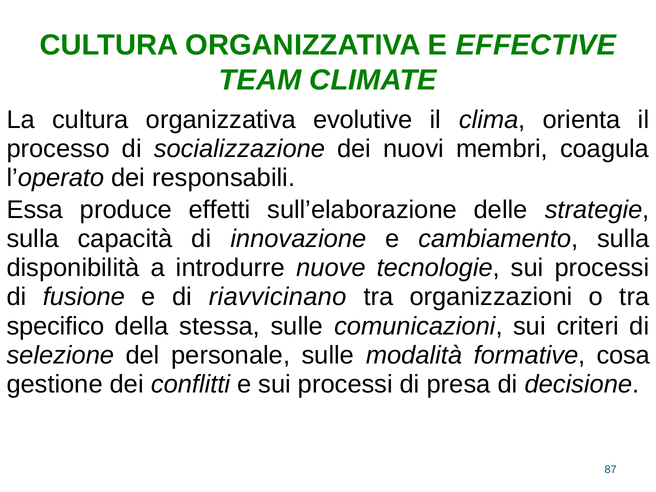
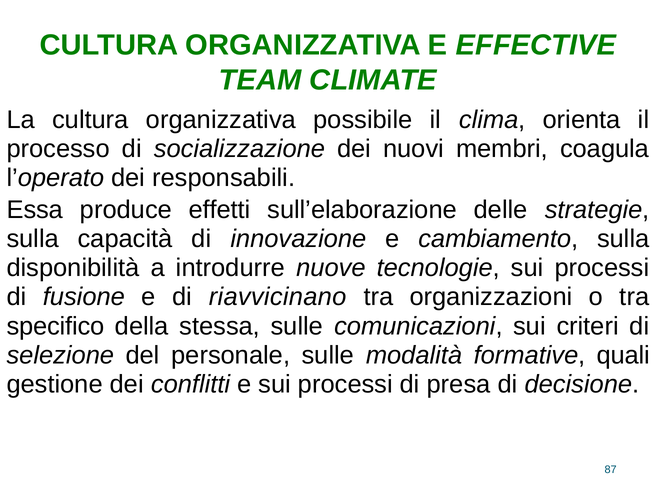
evolutive: evolutive -> possibile (363, 120)
cosa: cosa -> quali (623, 355)
